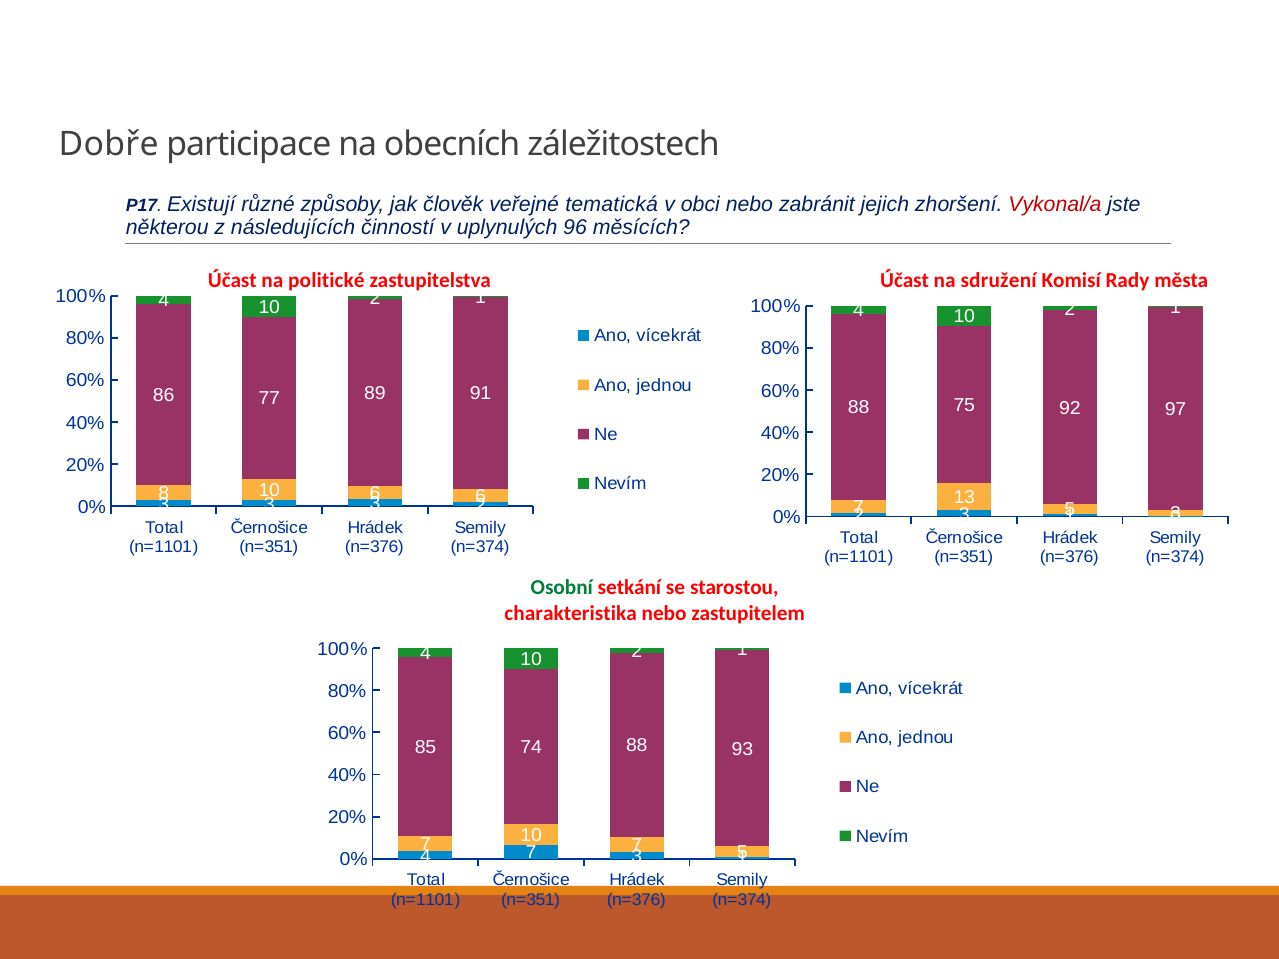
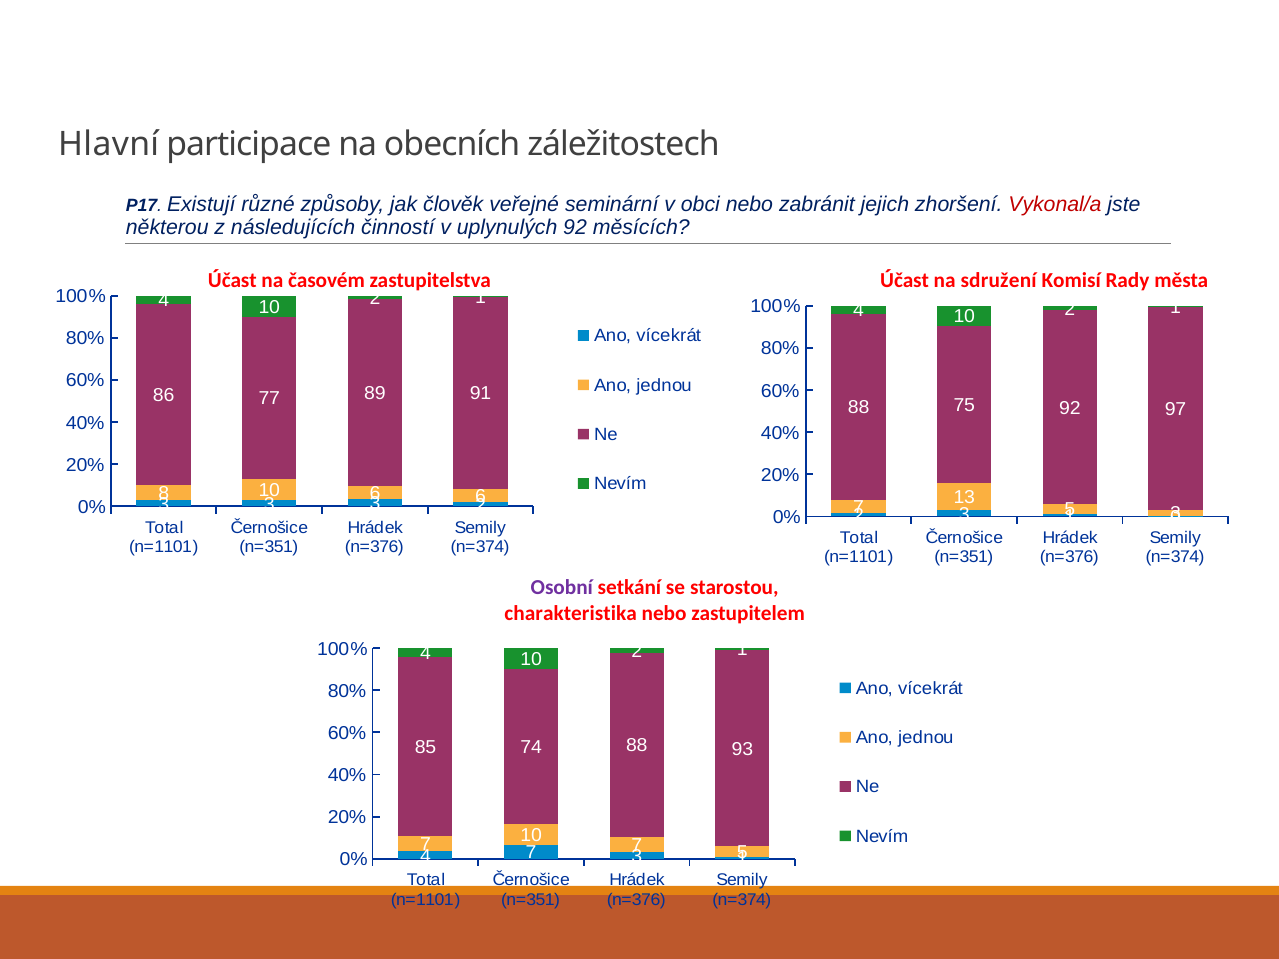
Dobře: Dobře -> Hlavní (109, 145)
tematická: tematická -> seminární (612, 205)
uplynulých 96: 96 -> 92 (575, 228)
politické: politické -> časovém (327, 280)
Osobní colour: green -> purple (562, 588)
